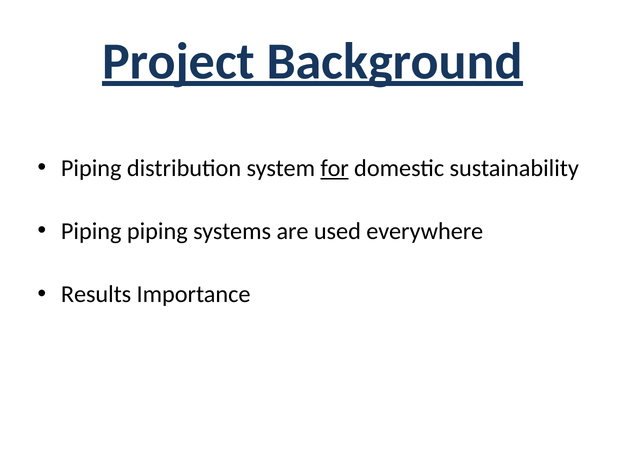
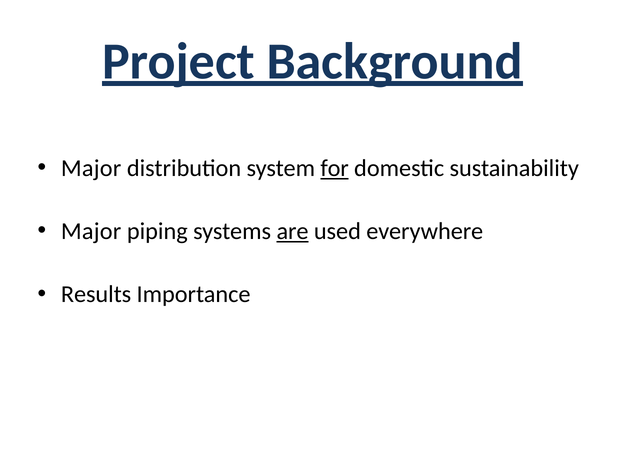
Piping: Piping -> Major (91, 168)
Piping: Piping -> Major (91, 232)
are underline: none -> present (292, 232)
